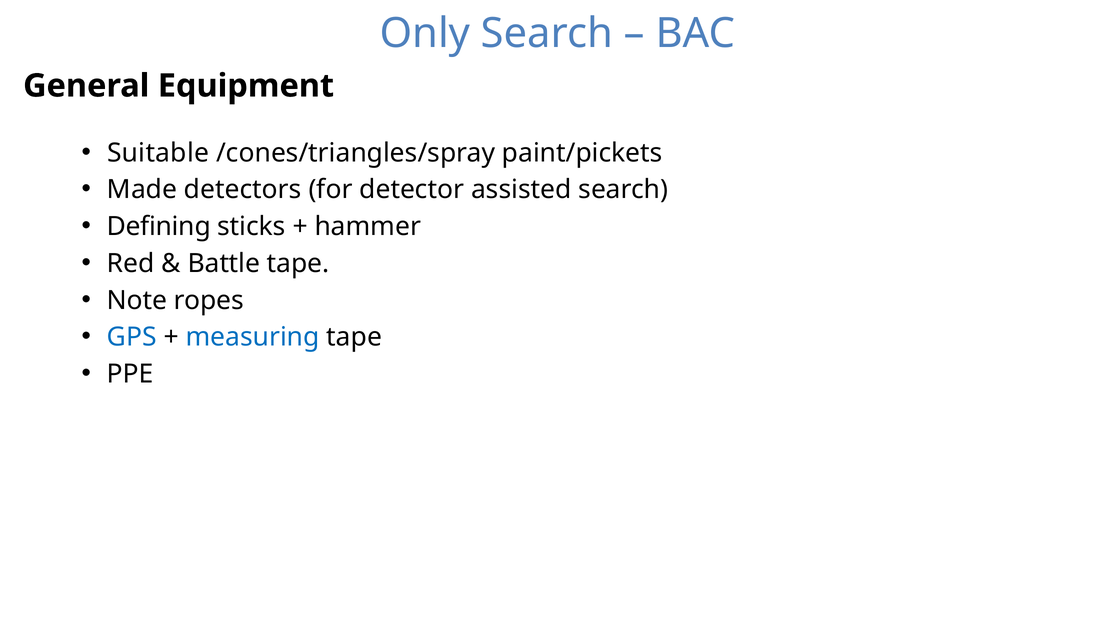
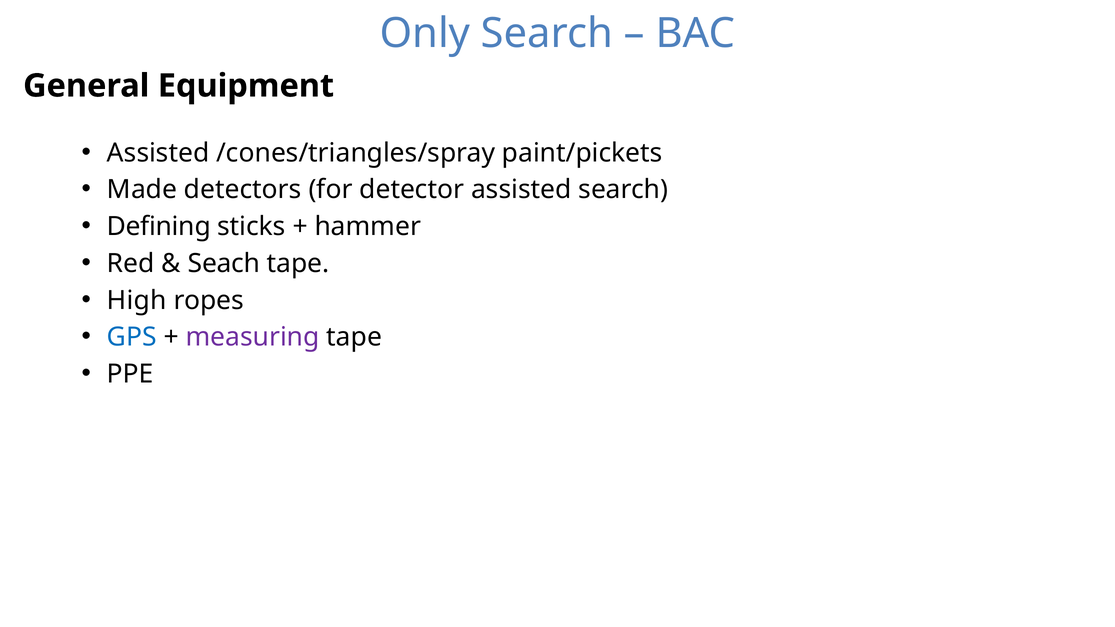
Suitable: Suitable -> Assisted (158, 153)
Battle: Battle -> Seach (224, 264)
Note: Note -> High (137, 300)
measuring colour: blue -> purple (253, 337)
